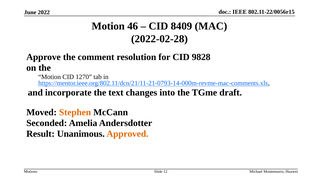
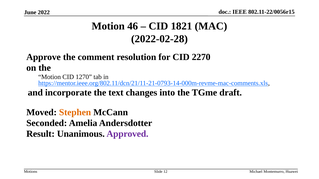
8409: 8409 -> 1821 (181, 26)
9828: 9828 -> 2270 (201, 57)
Approved colour: orange -> purple (127, 134)
